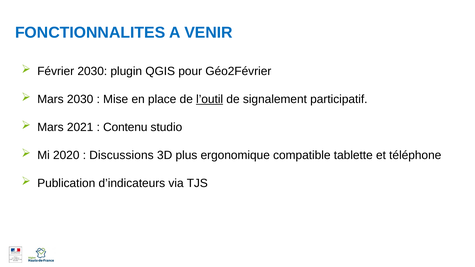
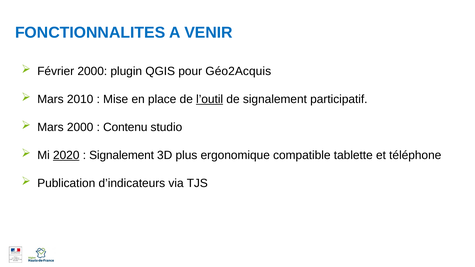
Février 2030: 2030 -> 2000 (92, 71)
Géo2Février: Géo2Février -> Géo2Acquis (238, 71)
Mars 2030: 2030 -> 2010 (80, 99)
Mars 2021: 2021 -> 2000 (80, 127)
2020 underline: none -> present (66, 155)
Discussions: Discussions -> Signalement (122, 155)
